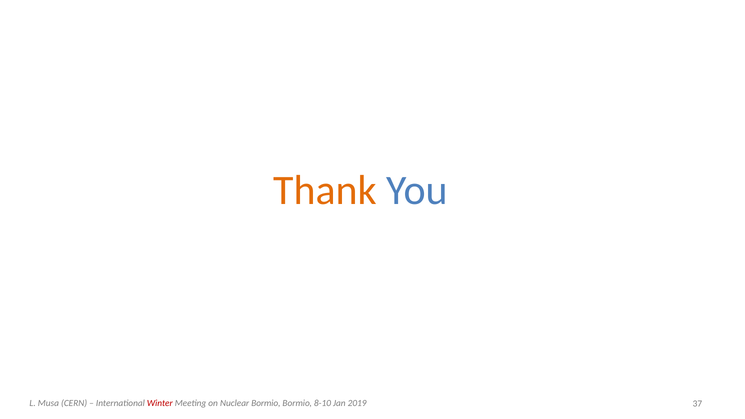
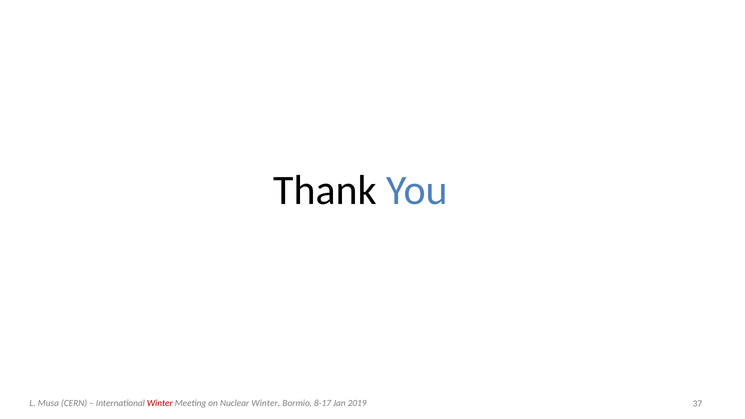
Thank colour: orange -> black (325, 190)
Nuclear Bormio: Bormio -> Winter (266, 403)
8-10: 8-10 -> 8-17 (322, 403)
